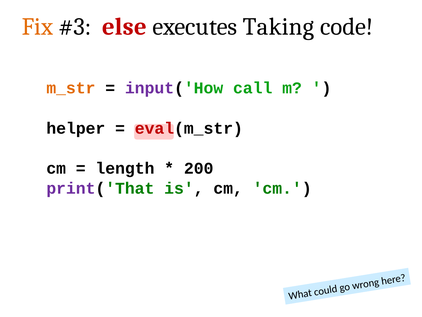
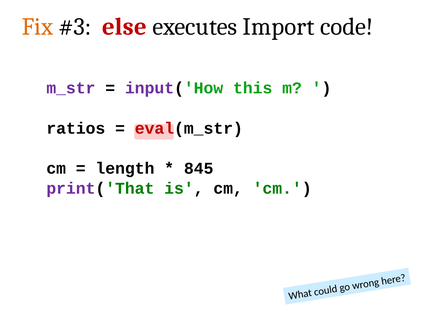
Taking: Taking -> Import (279, 27)
m_str colour: orange -> purple (71, 88)
call: call -> this (253, 88)
helper: helper -> ratios (76, 128)
200: 200 -> 845 (199, 168)
